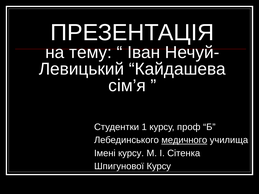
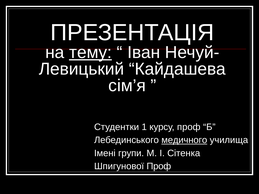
тему underline: none -> present (90, 52)
Імені курсу: курсу -> групи (131, 153)
Шпигунової Курсу: Курсу -> Проф (159, 166)
